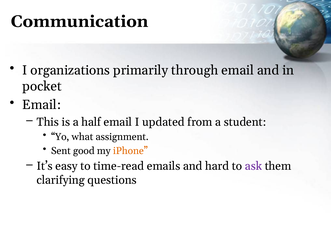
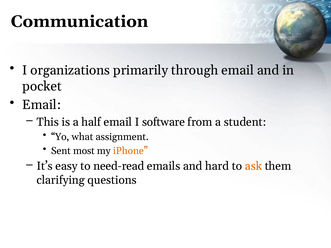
updated: updated -> software (163, 122)
good: good -> most (84, 150)
time-read: time-read -> need-read (119, 166)
ask colour: purple -> orange (253, 166)
